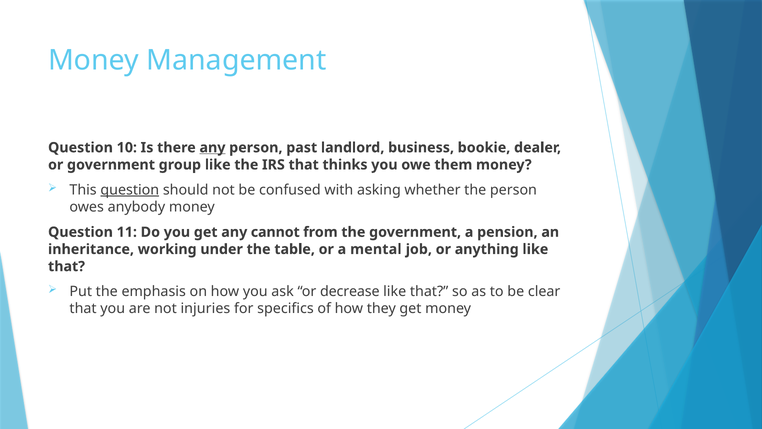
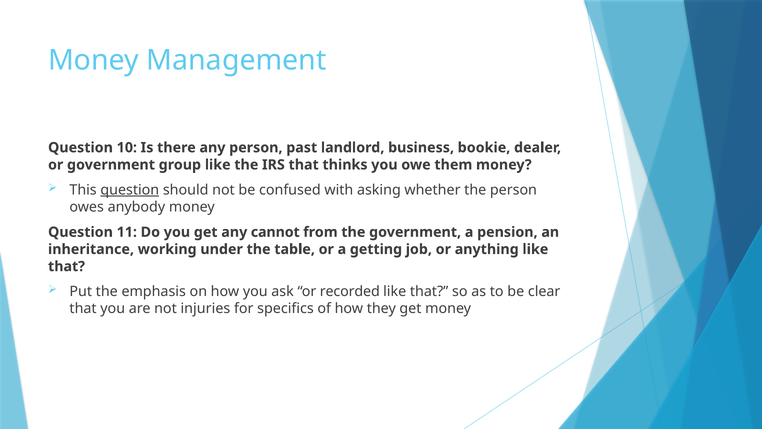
any underline: present -> none (212, 147)
mental: mental -> getting (376, 249)
decrease: decrease -> recorded (350, 291)
